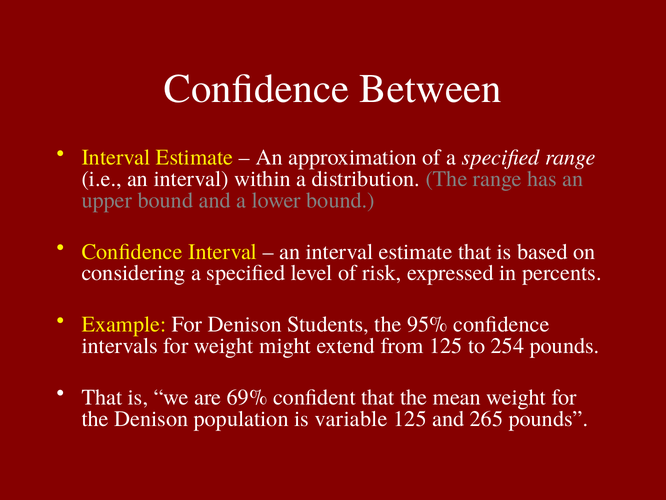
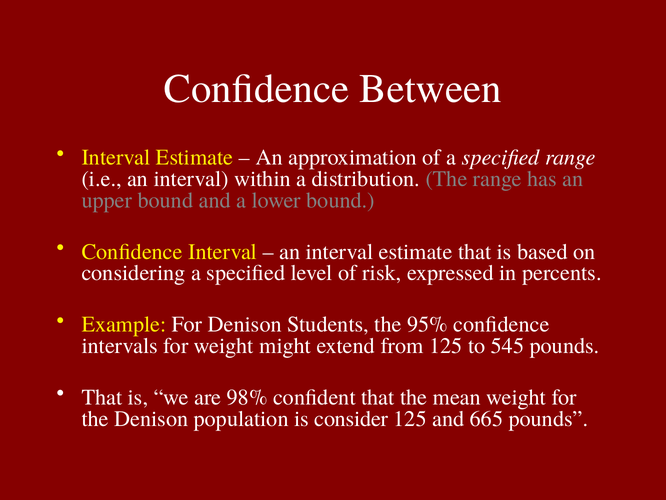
254: 254 -> 545 (508, 346)
69%: 69% -> 98% (247, 397)
variable: variable -> consider (351, 418)
265: 265 -> 665 (486, 418)
